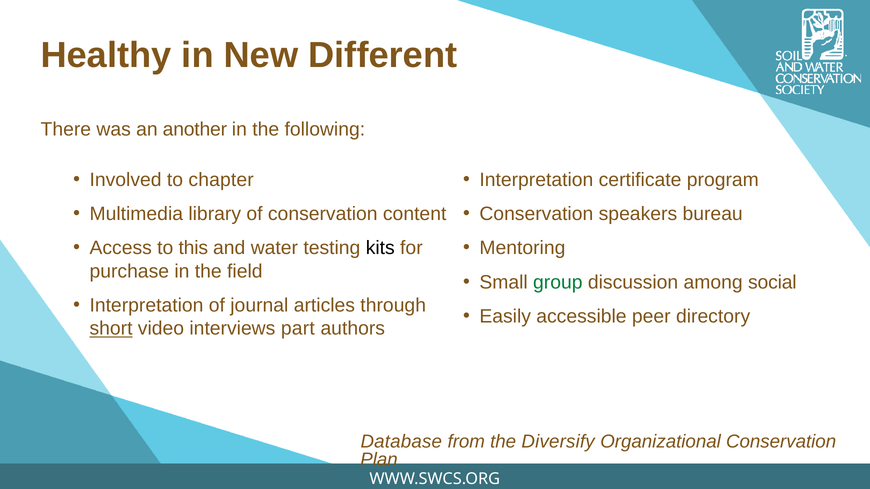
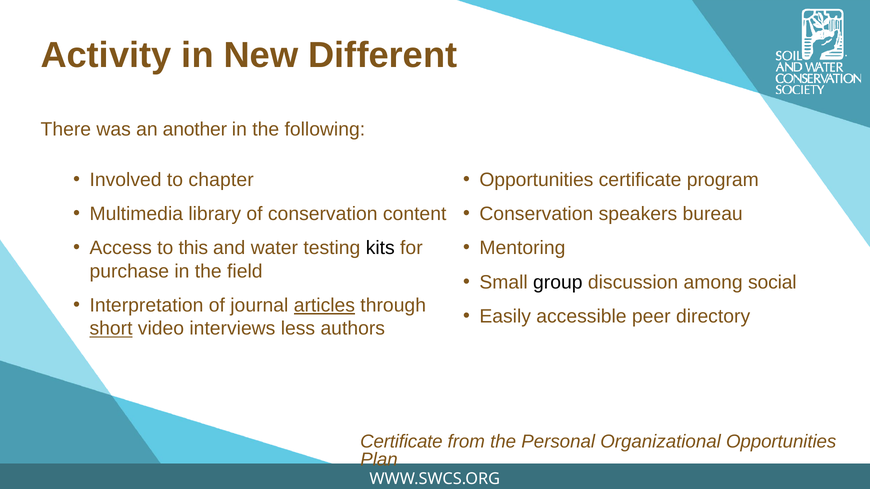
Healthy: Healthy -> Activity (106, 55)
Interpretation: Interpretation -> Opportunities (536, 180)
group colour: green -> black (558, 282)
articles underline: none -> present (324, 306)
part: part -> less (298, 329)
Database: Database -> Certificate (401, 442)
Diversify: Diversify -> Personal (558, 442)
Organizational Conservation: Conservation -> Opportunities (781, 442)
